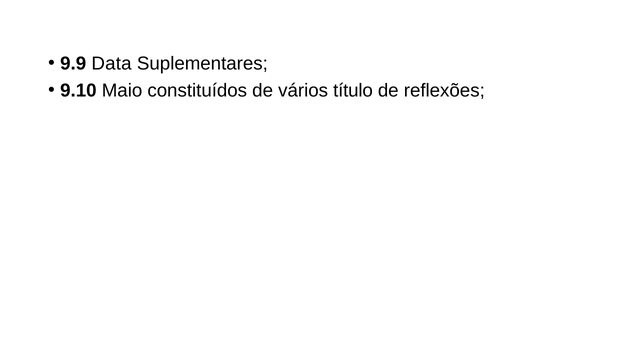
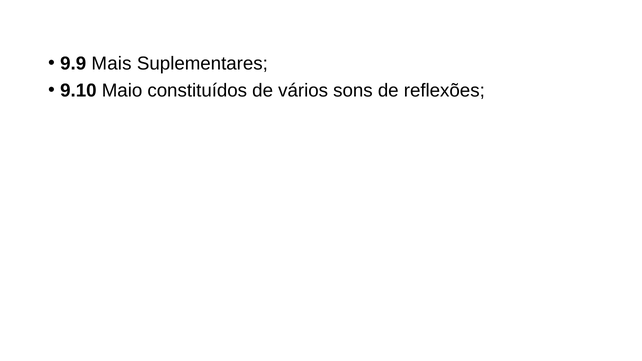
Data: Data -> Mais (112, 64)
título: título -> sons (353, 90)
